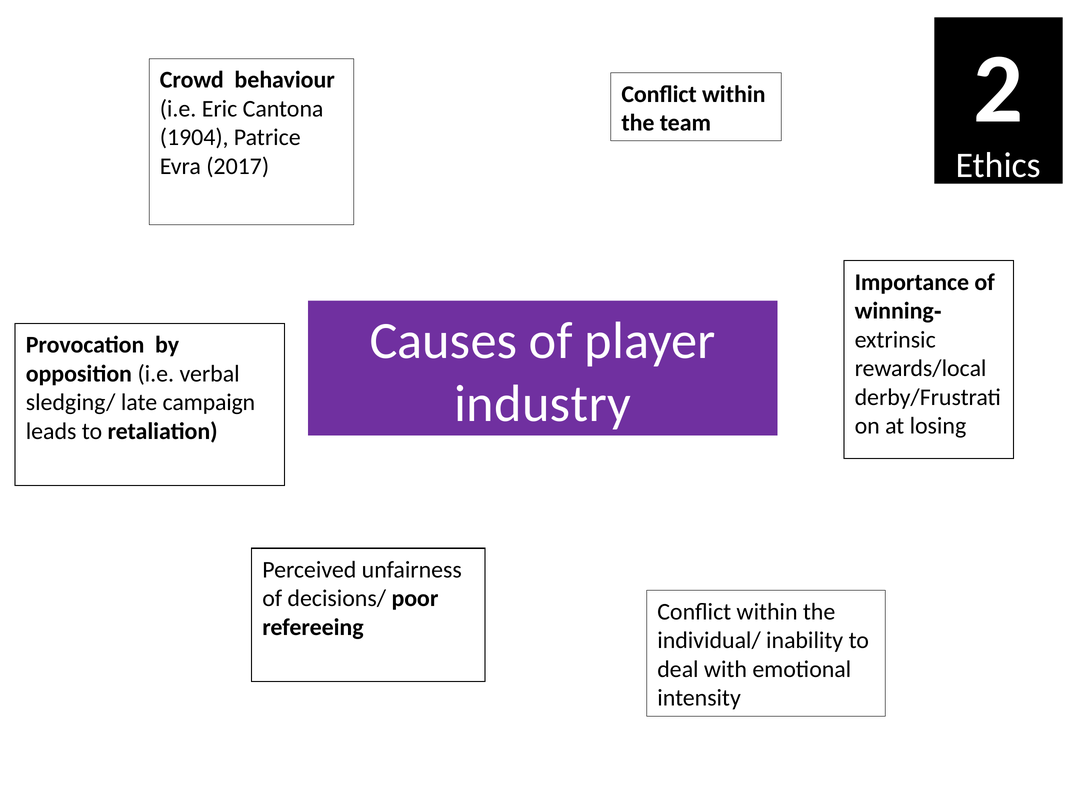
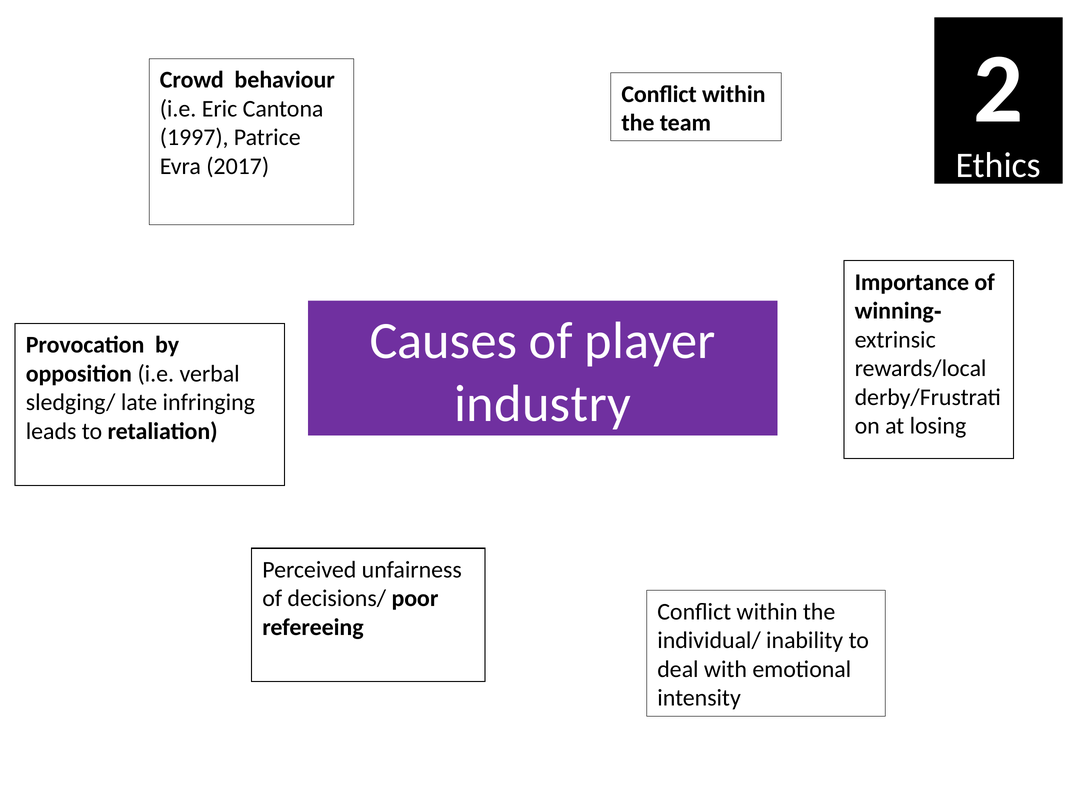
1904: 1904 -> 1997 (194, 137)
campaign: campaign -> infringing (209, 402)
